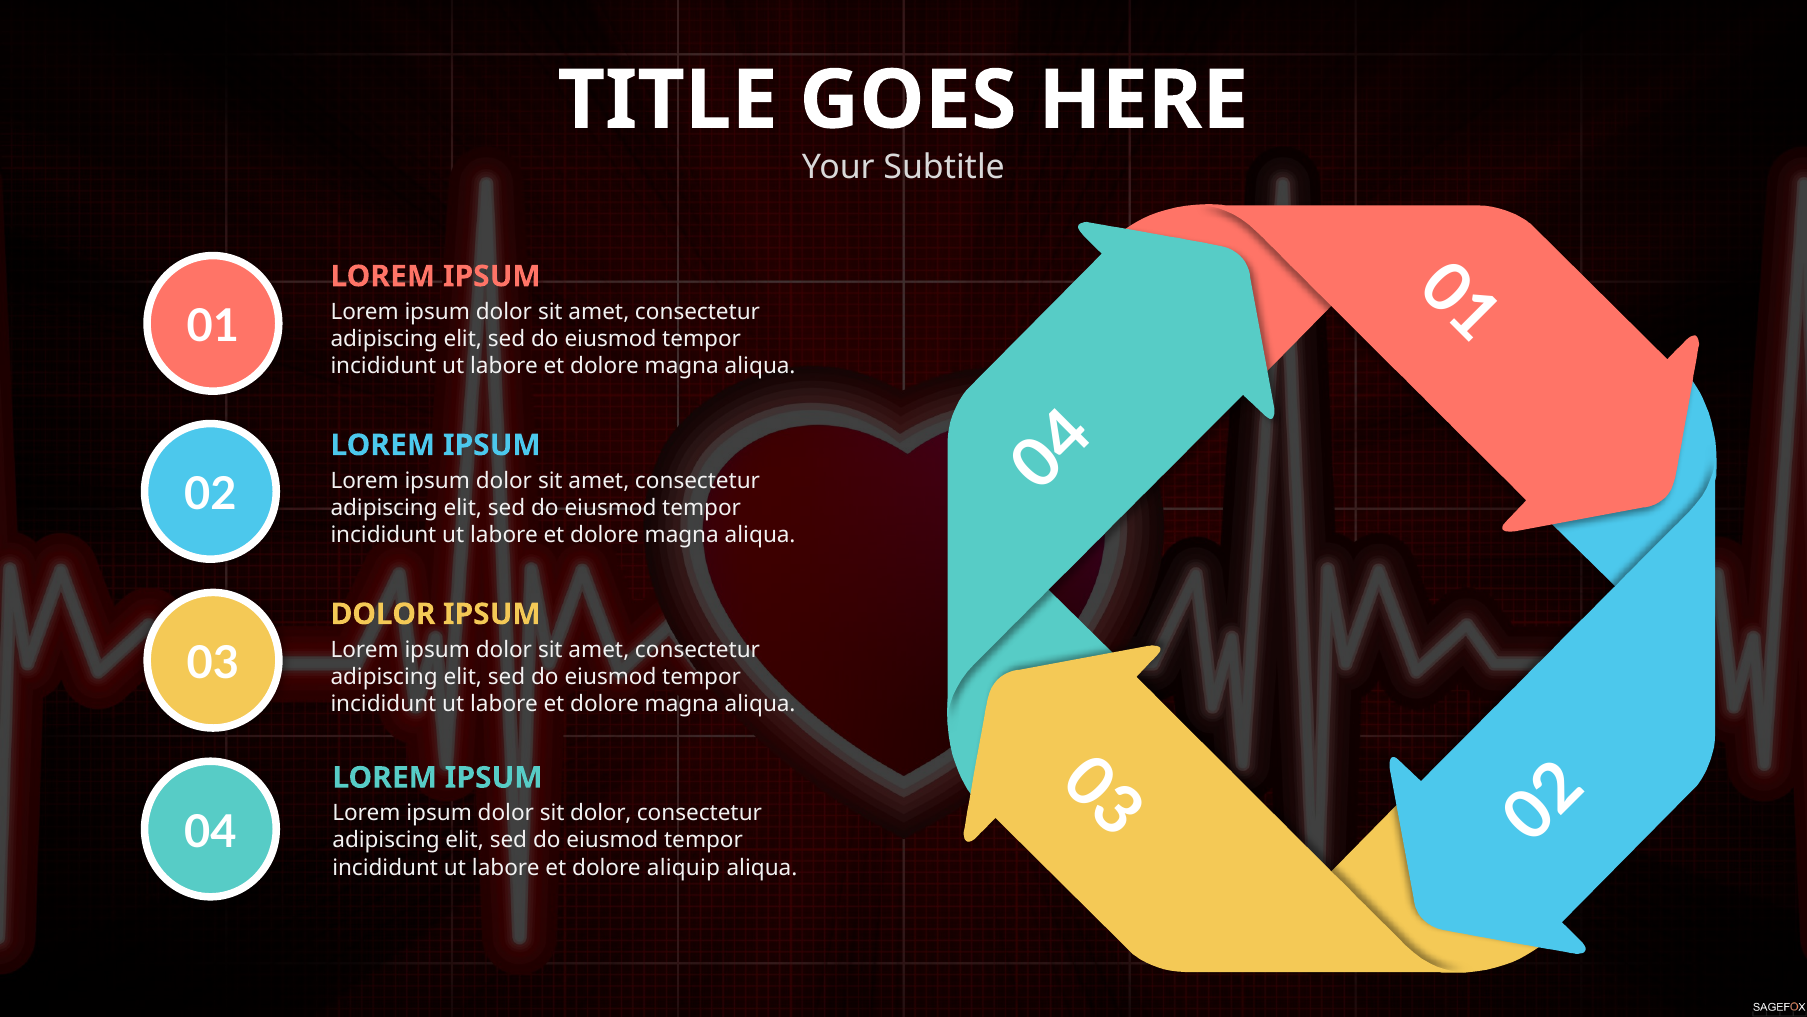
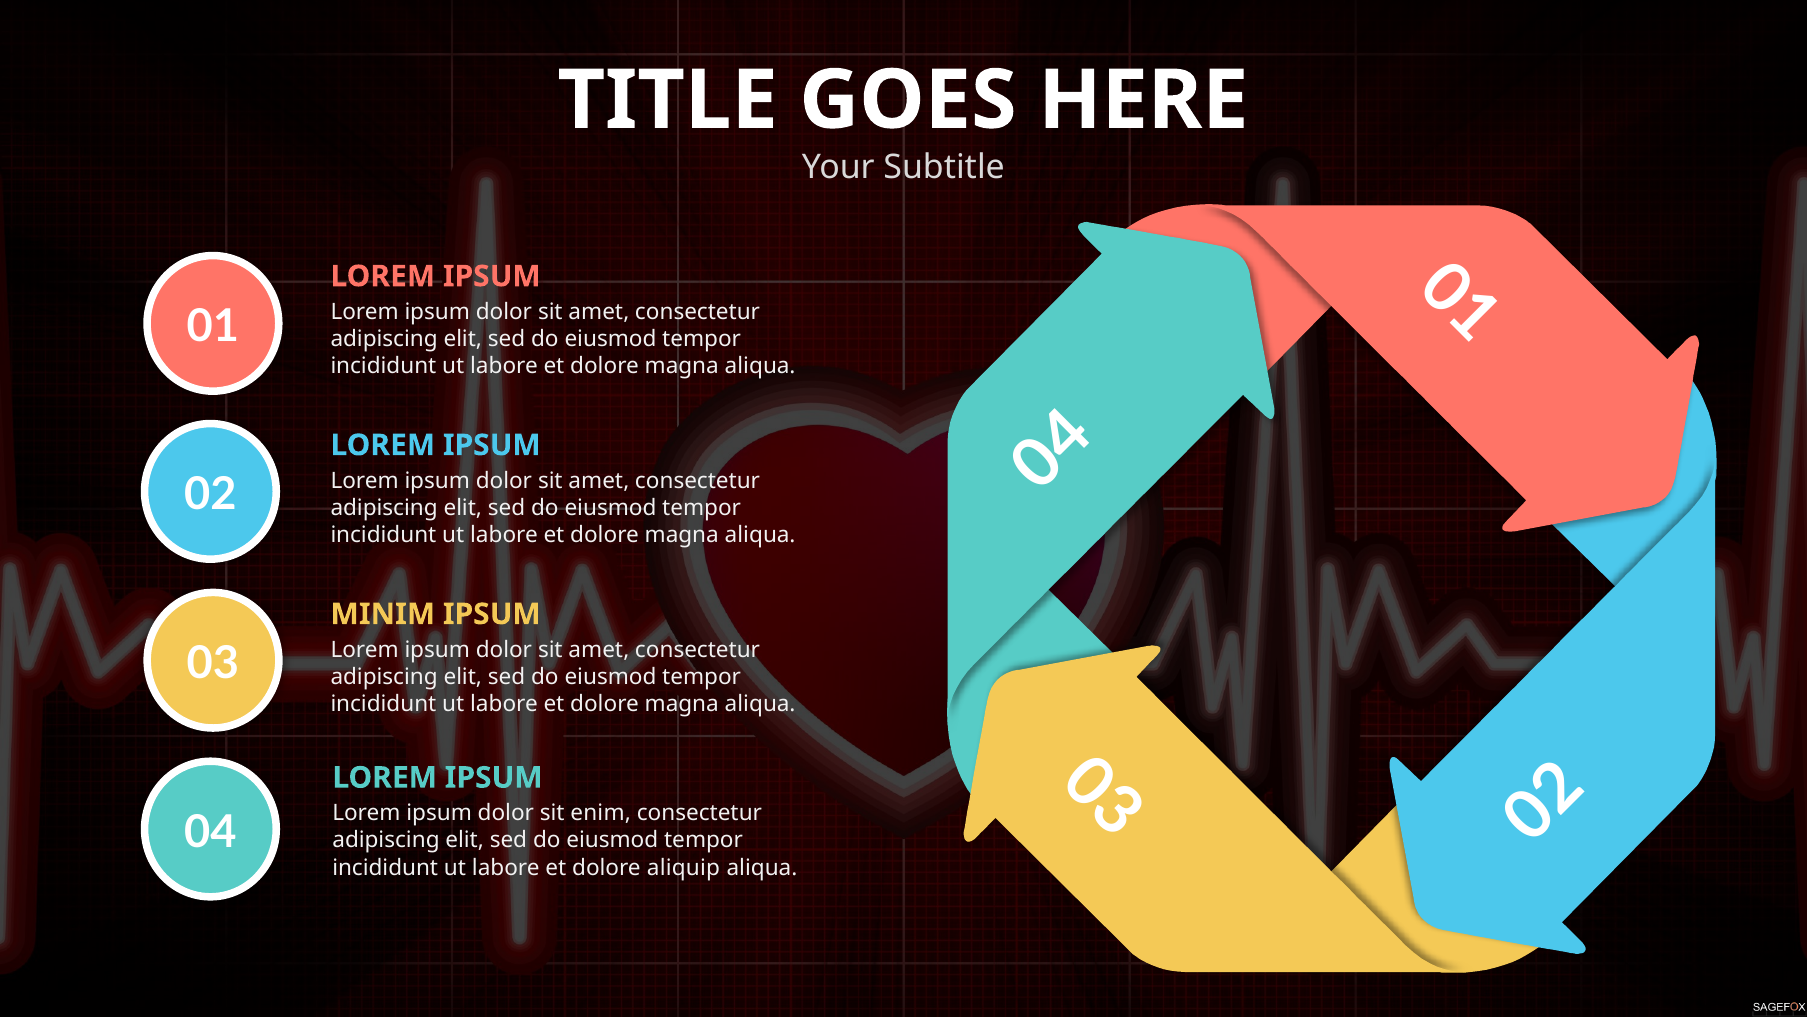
DOLOR: DOLOR -> MINIM (383, 614)
sit dolor: dolor -> enim (601, 813)
